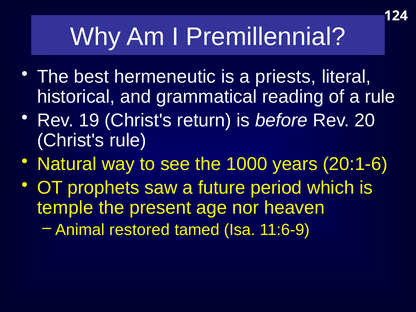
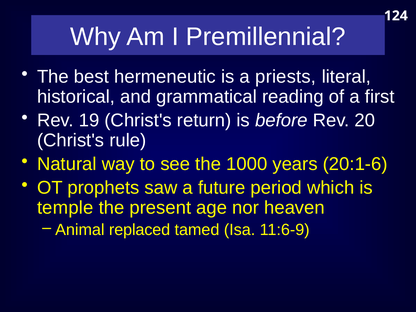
a rule: rule -> first (380, 97)
restored: restored -> replaced (140, 230)
